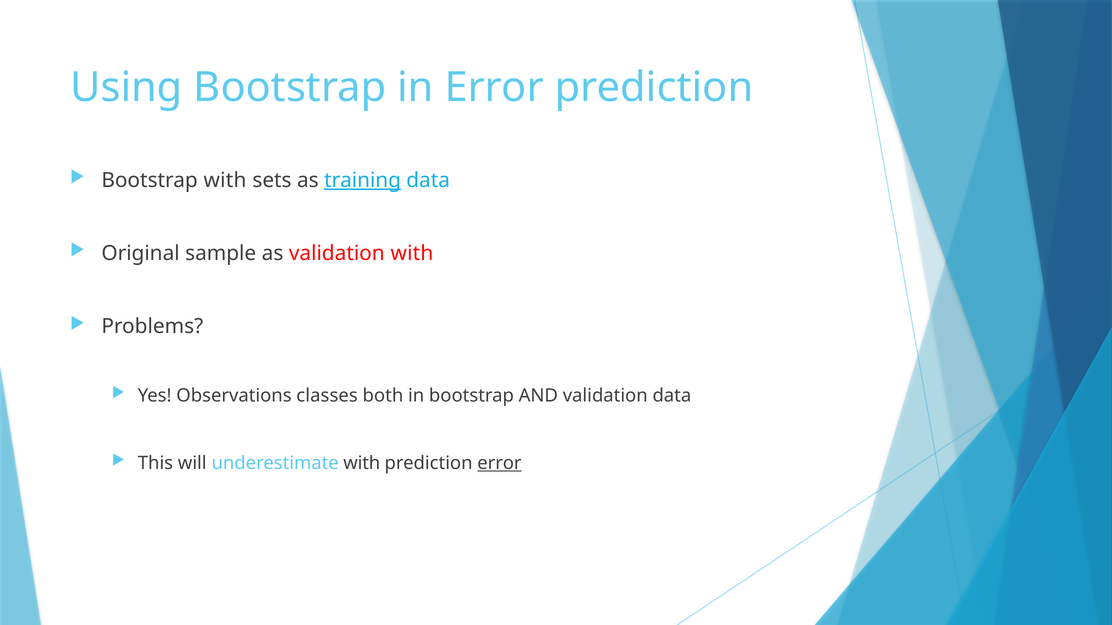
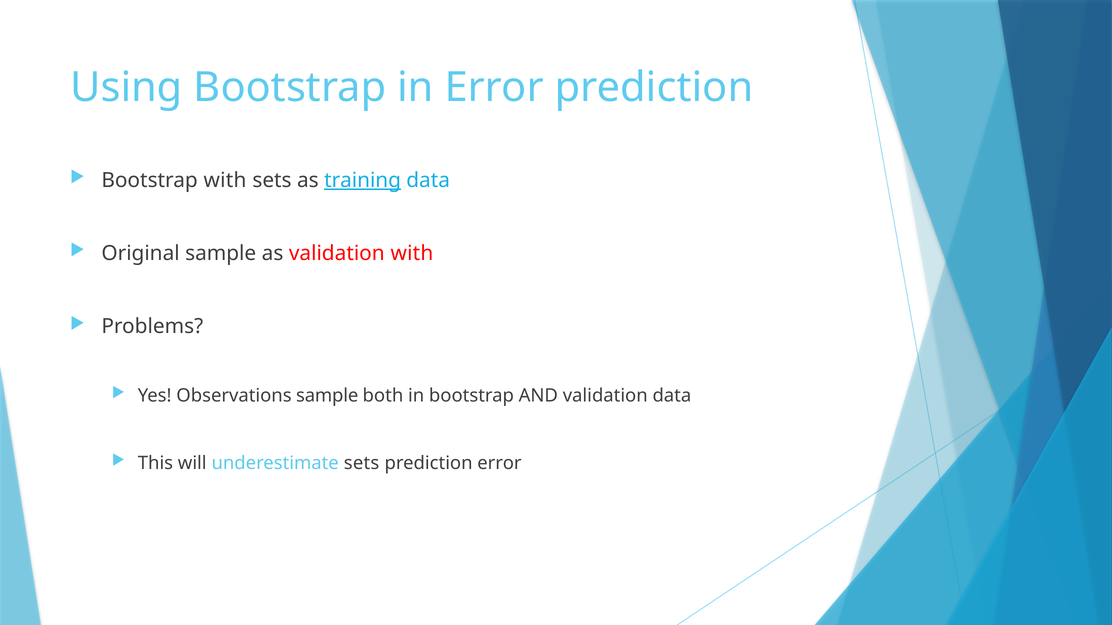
Observations classes: classes -> sample (327, 396)
underestimate with: with -> sets (362, 463)
error underline: present -> none (499, 463)
